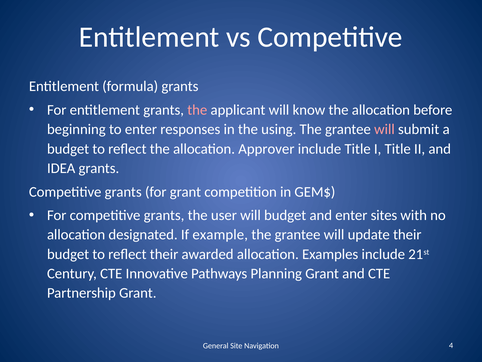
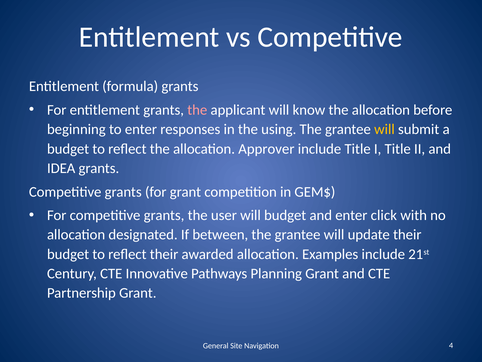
will colour: pink -> yellow (384, 129)
sites: sites -> click (384, 215)
example: example -> between (220, 234)
